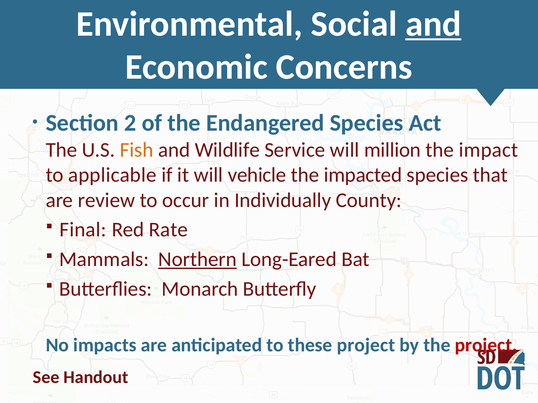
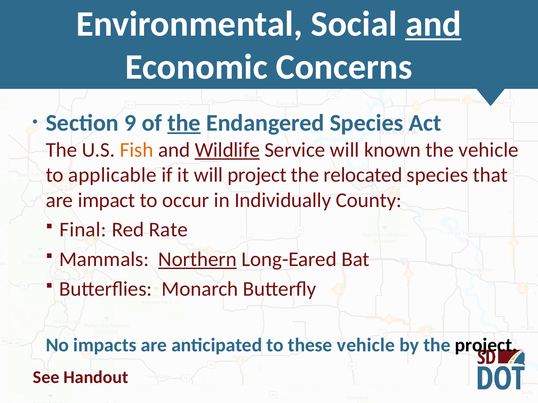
2: 2 -> 9 (130, 123)
the underline: none -> present (184, 123)
Wildlife underline: none -> present (227, 150)
million: million -> known (392, 150)
the impact: impact -> vehicle (489, 150)
will vehicle: vehicle -> project (257, 175)
impacted: impacted -> relocated (363, 175)
review: review -> impact (107, 200)
these project: project -> vehicle (366, 346)
project colour: red -> black (486, 346)
